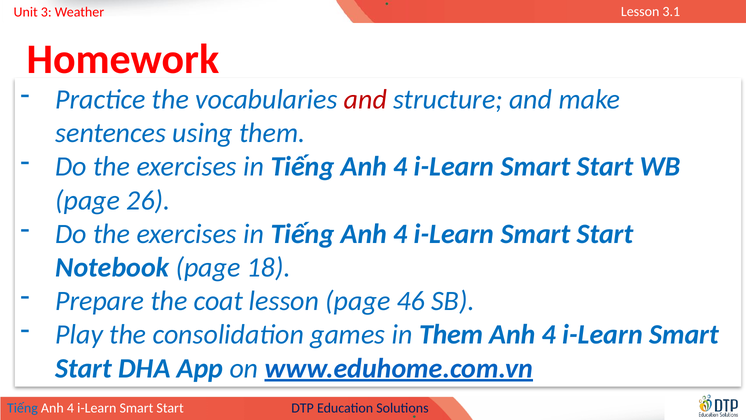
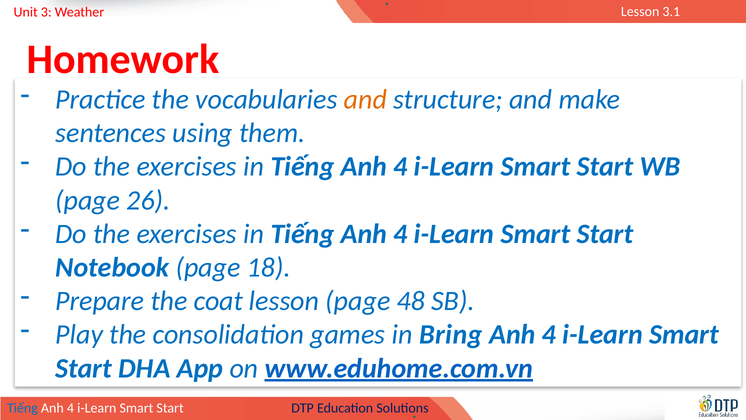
and colour: red -> orange (365, 99)
46: 46 -> 48 (411, 301)
in Them: Them -> Bring (451, 334)
